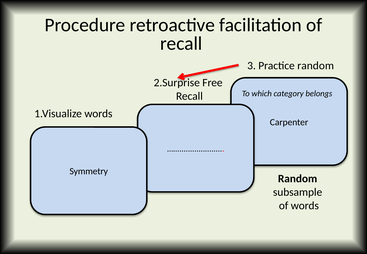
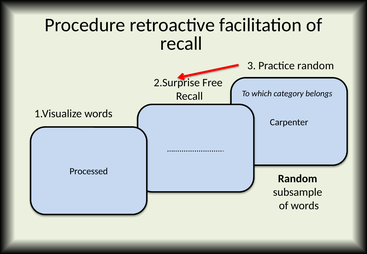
Symmetry: Symmetry -> Processed (89, 171)
